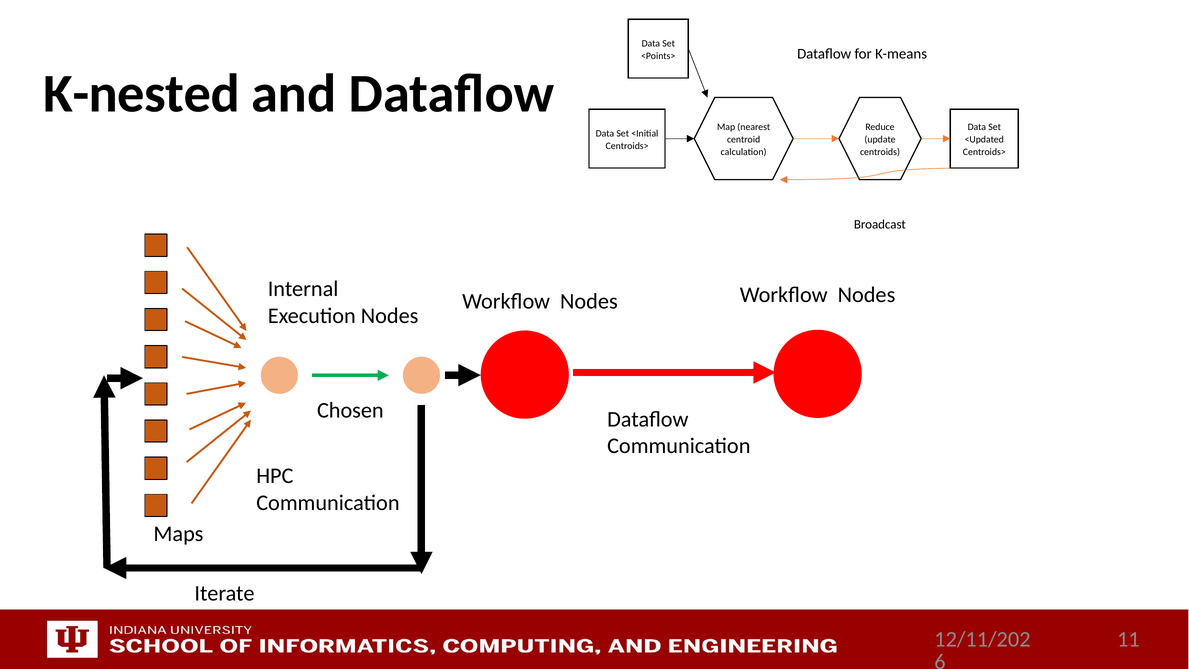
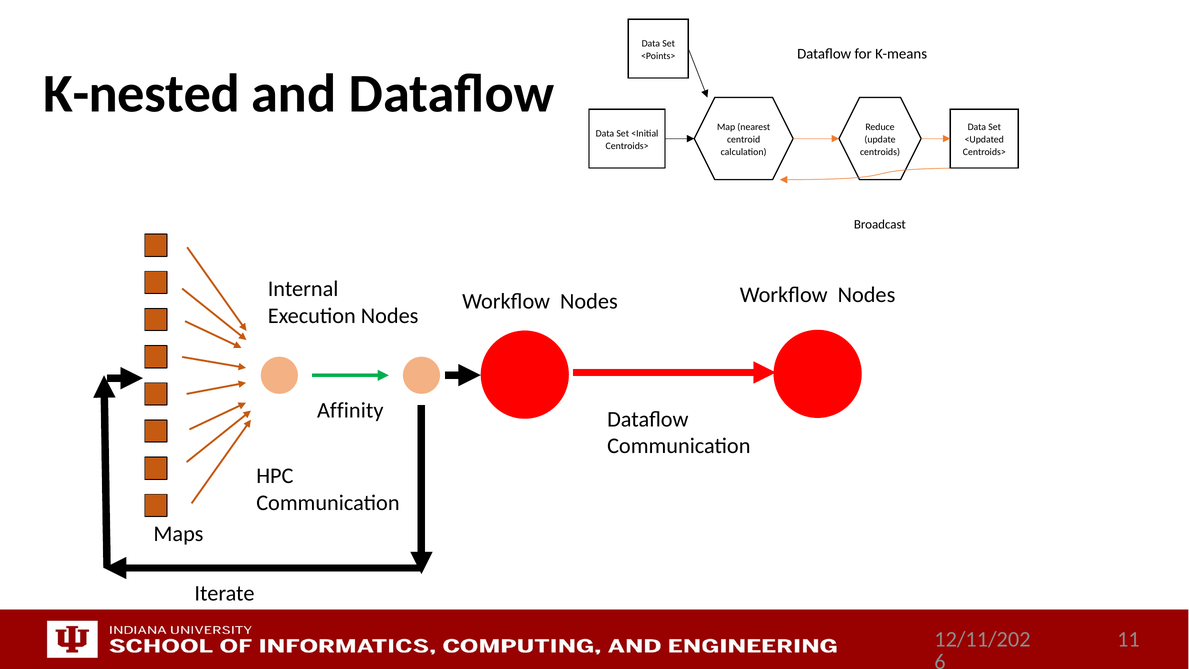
Chosen: Chosen -> Affinity (350, 410)
